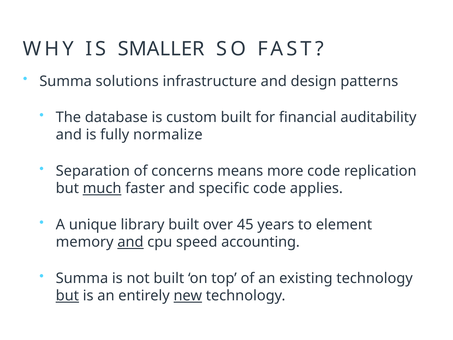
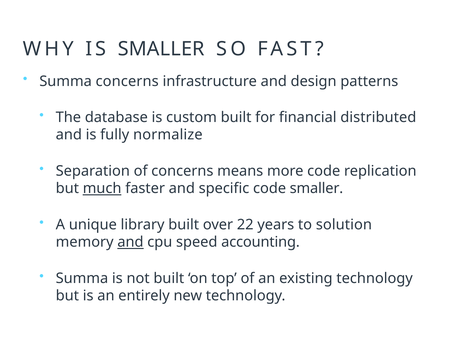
Summa solutions: solutions -> concerns (127, 81)
auditability: auditability -> distributed (378, 117)
code applies: applies -> smaller (316, 188)
45: 45 -> 22 (245, 224)
element: element -> solution (344, 224)
but underline: present -> none (67, 296)
new underline: present -> none (188, 296)
